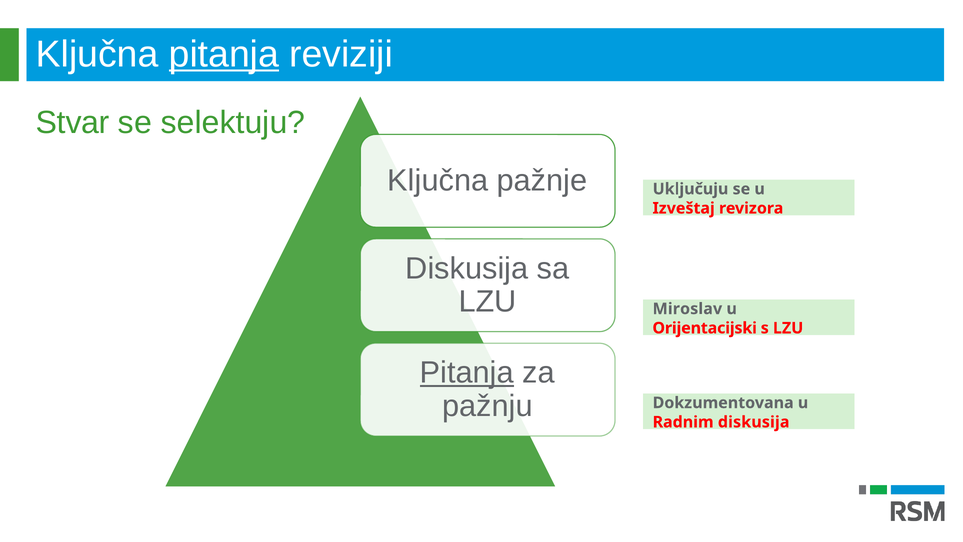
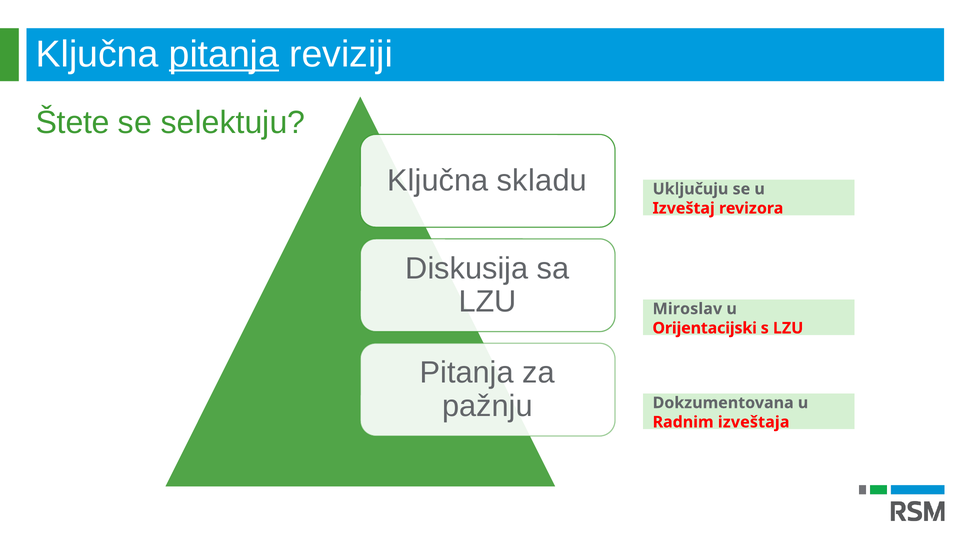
Stvar: Stvar -> Štete (73, 123)
pažnje: pažnje -> skladu (542, 181)
Pitanja underline: present -> none (467, 373)
Radnim diskusija: diskusija -> izveštaja (754, 422)
